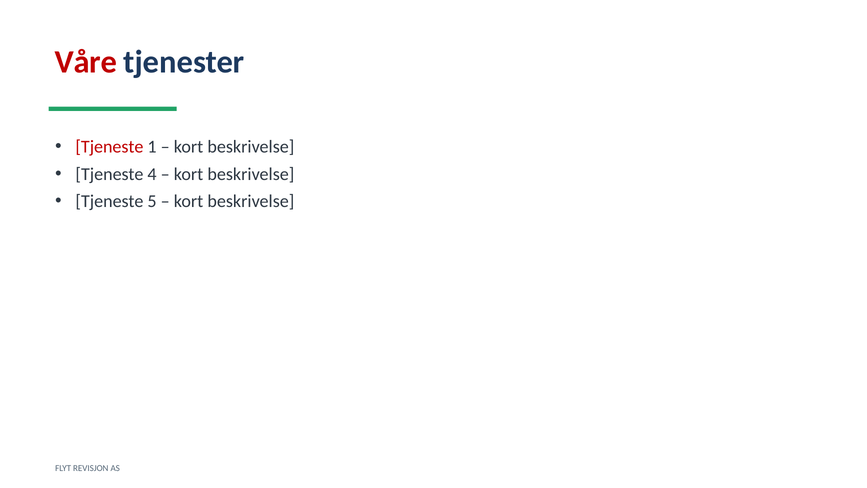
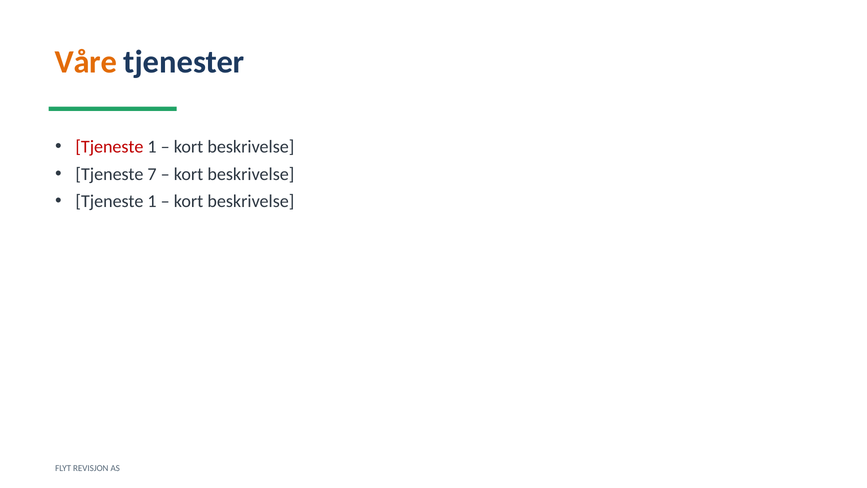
Våre colour: red -> orange (86, 62)
4: 4 -> 7 (152, 174)
5: 5 -> 1 (152, 201)
